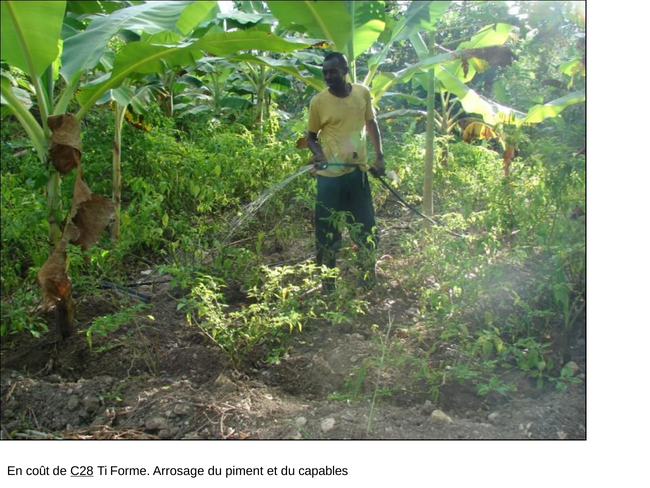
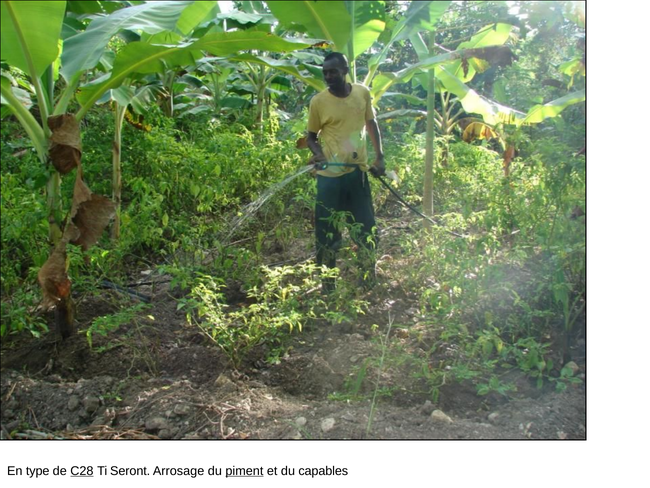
coût: coût -> type (38, 470)
Forme: Forme -> Seront (130, 470)
piment underline: none -> present (244, 470)
